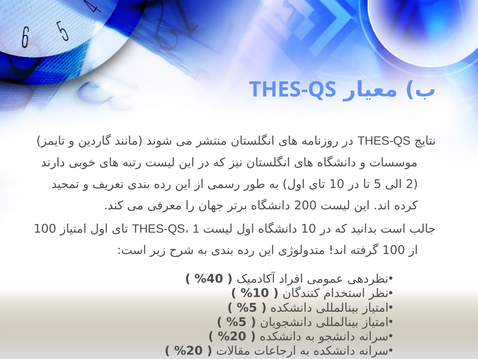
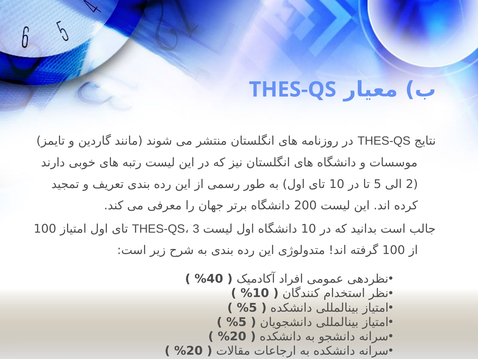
1: 1 -> 3 (196, 228)
